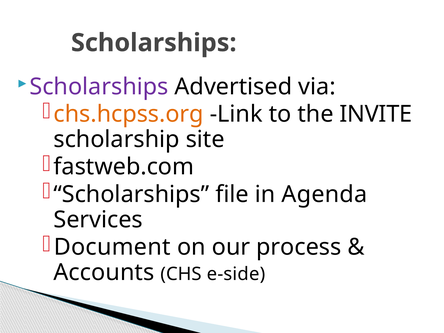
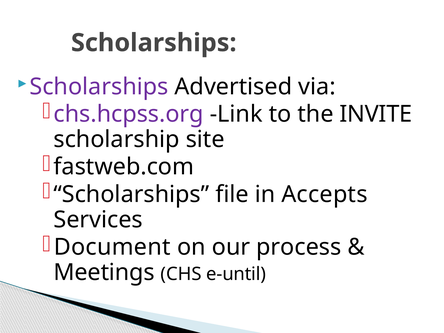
chs.hcpss.org colour: orange -> purple (129, 114)
Agenda: Agenda -> Accepts (324, 194)
Accounts: Accounts -> Meetings (104, 272)
e-side: e-side -> e-until (236, 274)
